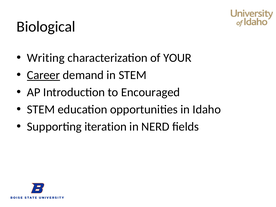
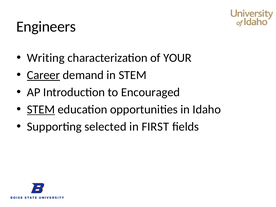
Biological: Biological -> Engineers (46, 27)
STEM underline: none -> present (41, 109)
iteration: iteration -> selected (105, 127)
NERD: NERD -> FIRST (155, 127)
